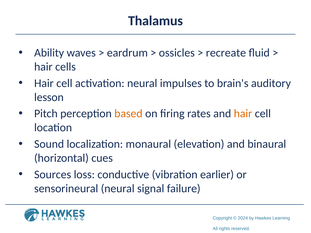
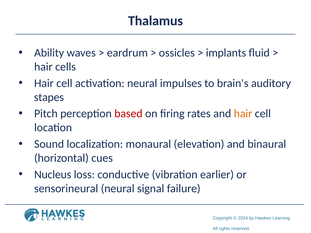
recreate: recreate -> implants (226, 53)
lesson: lesson -> stapes (49, 97)
based colour: orange -> red (128, 114)
Sources: Sources -> Nucleus (53, 175)
